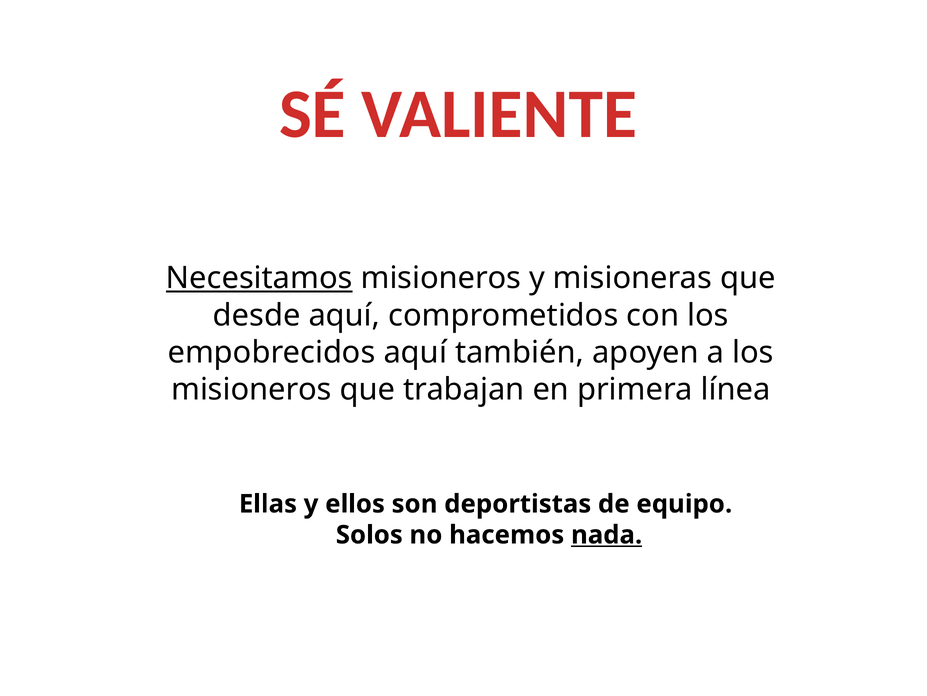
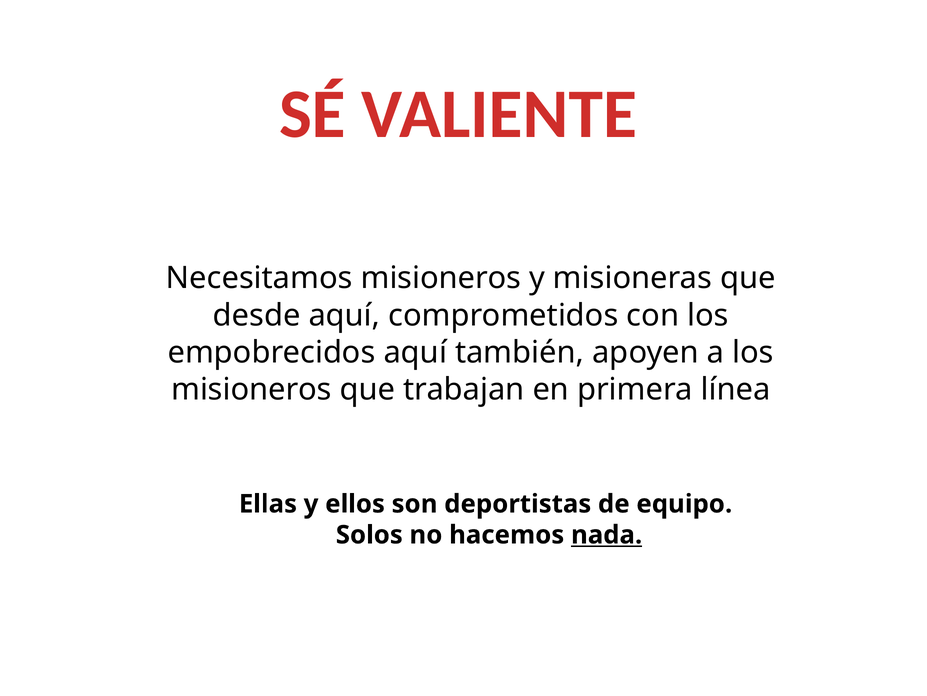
Necesitamos underline: present -> none (259, 278)
